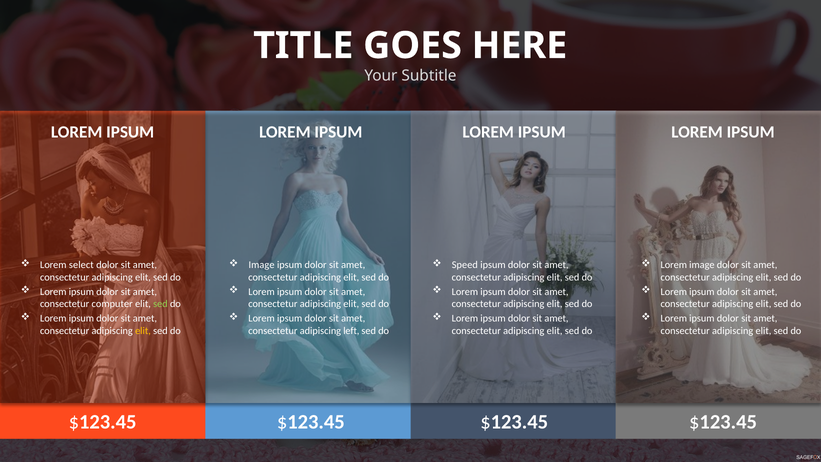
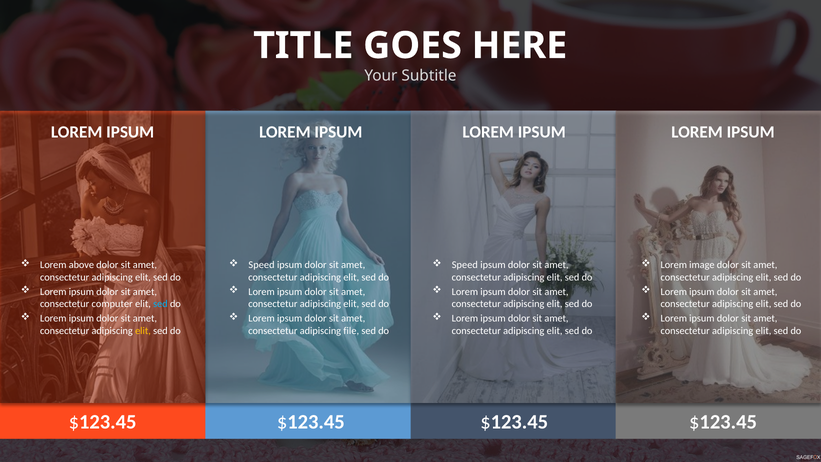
select: select -> above (81, 265)
Image: Image -> Speed (262, 265)
sed colour: light green -> light blue (160, 304)
left: left -> file (351, 331)
